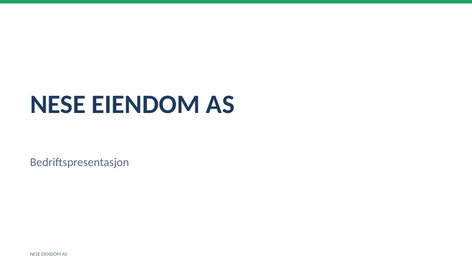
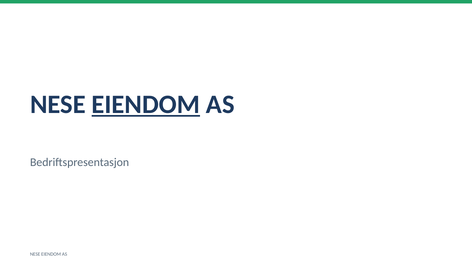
EIENDOM underline: none -> present (146, 105)
